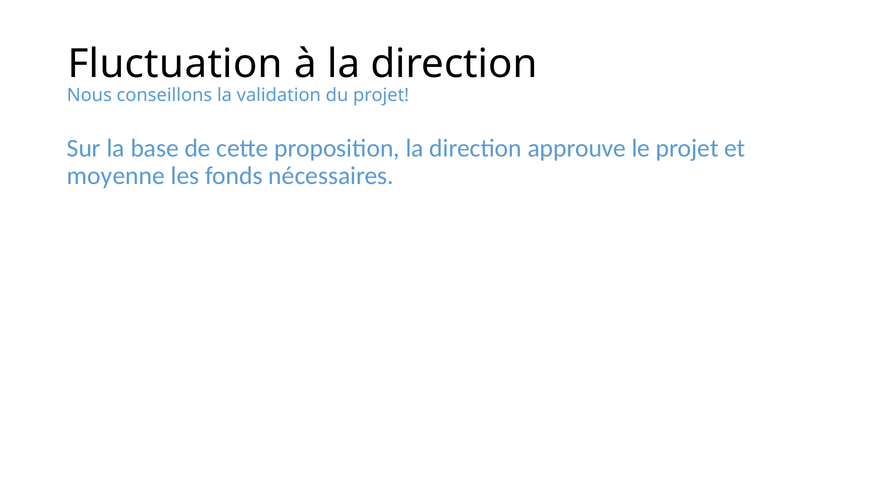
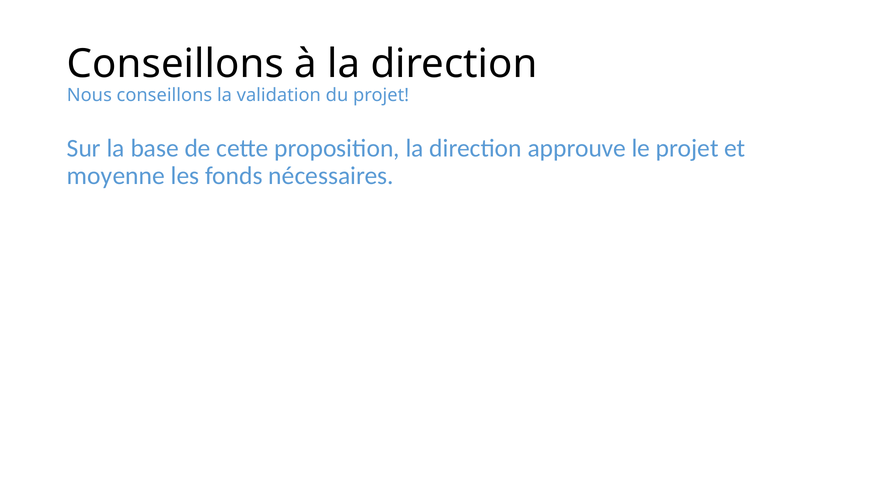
Fluctuation: Fluctuation -> Conseillons (175, 64)
